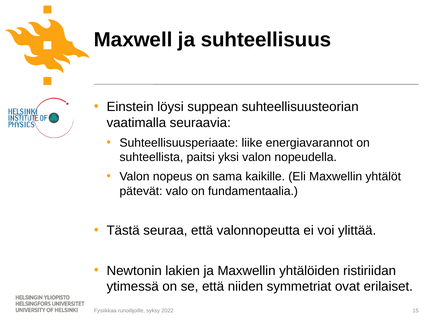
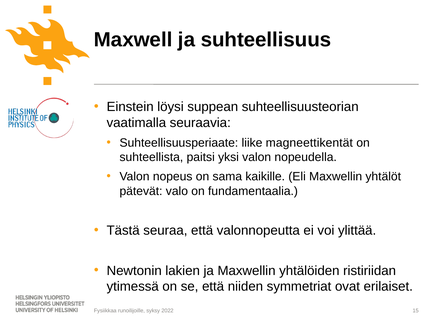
energiavarannot: energiavarannot -> magneettikentät (309, 143)
